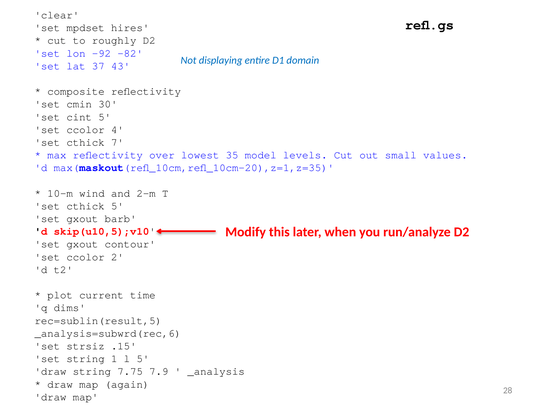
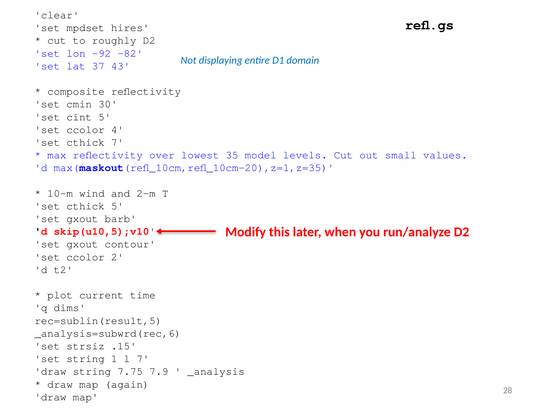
l 5: 5 -> 7 (143, 359)
